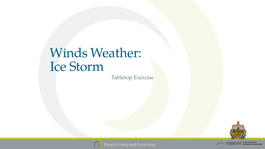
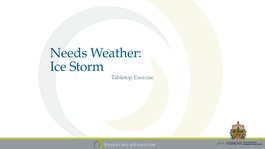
Winds: Winds -> Needs (69, 53)
